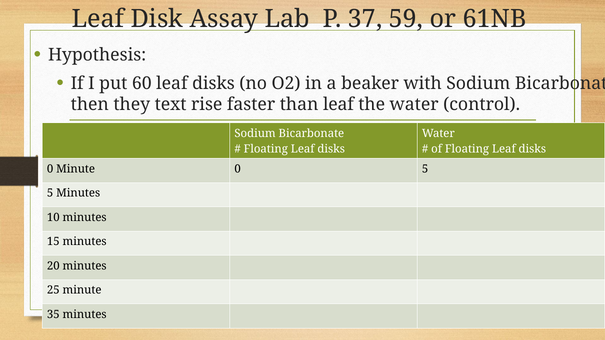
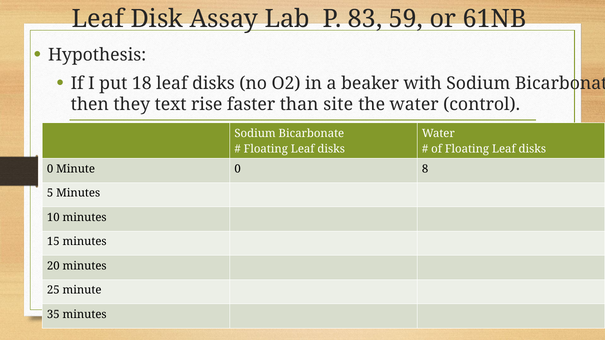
37: 37 -> 83 (365, 19)
60: 60 -> 18 (142, 83)
than leaf: leaf -> site (338, 105)
0 5: 5 -> 8 (425, 169)
